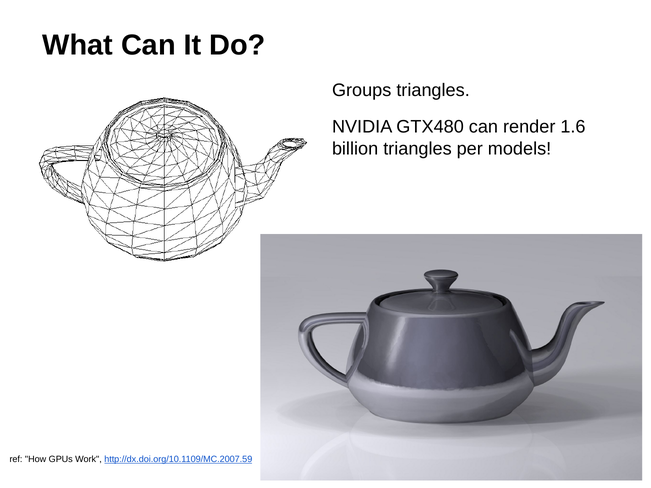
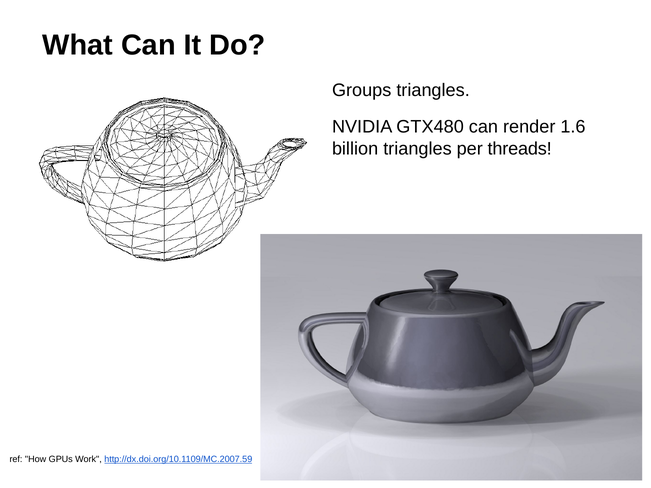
models: models -> threads (520, 149)
